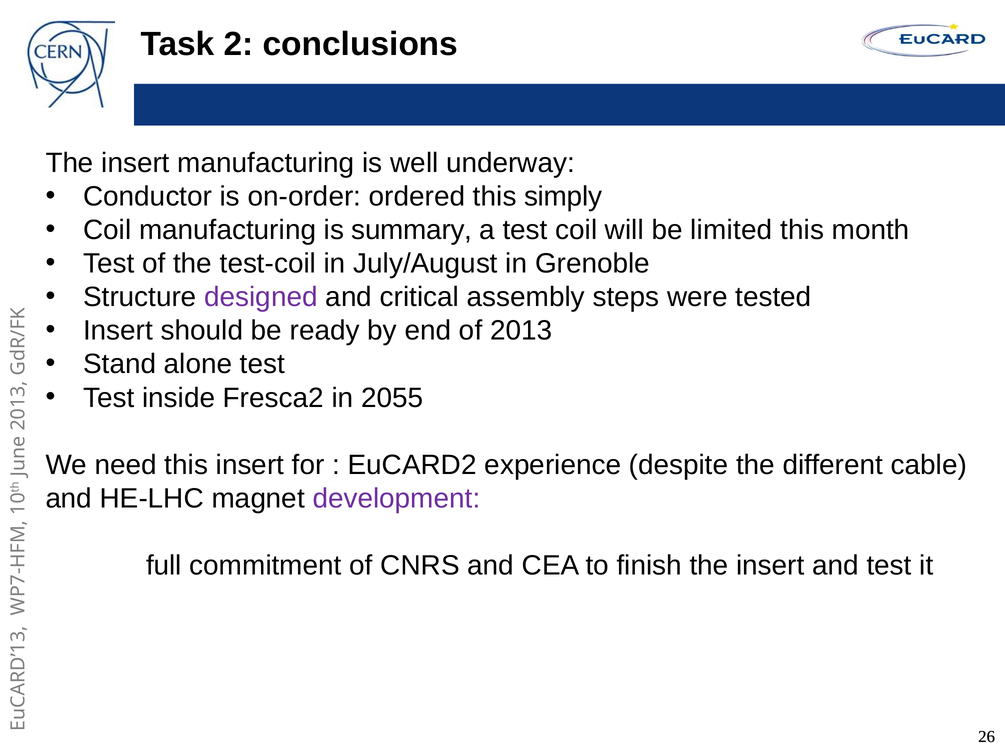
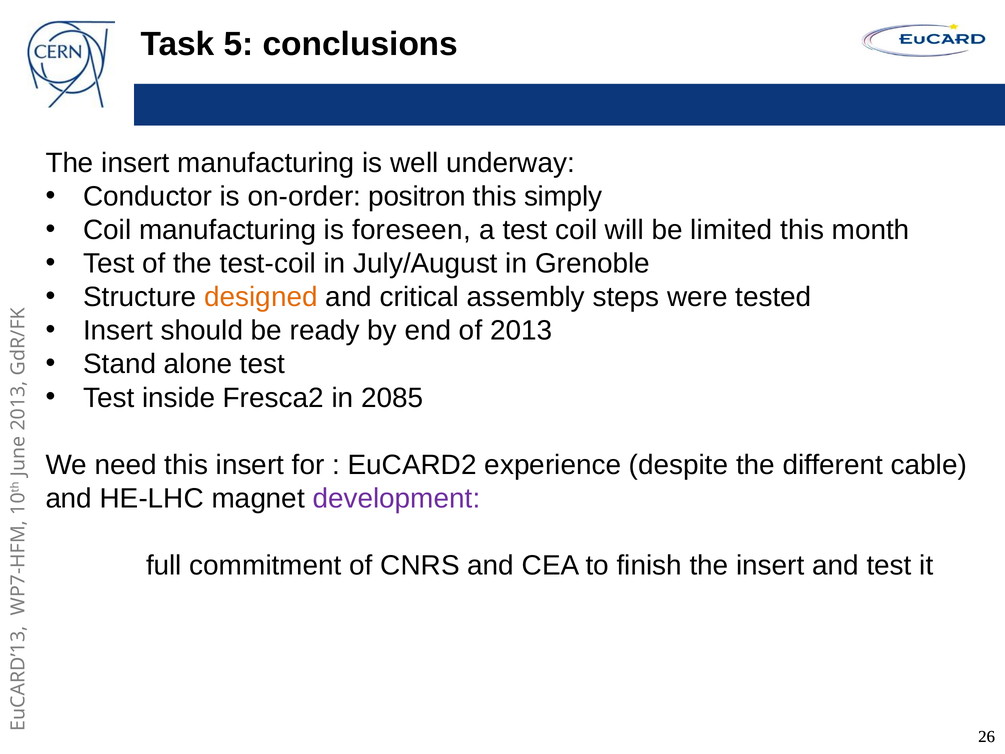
Task 2: 2 -> 5 (239, 44)
ordered: ordered -> positron (417, 197)
summary: summary -> foreseen (411, 230)
designed colour: purple -> orange (261, 297)
2055: 2055 -> 2085 (392, 398)
